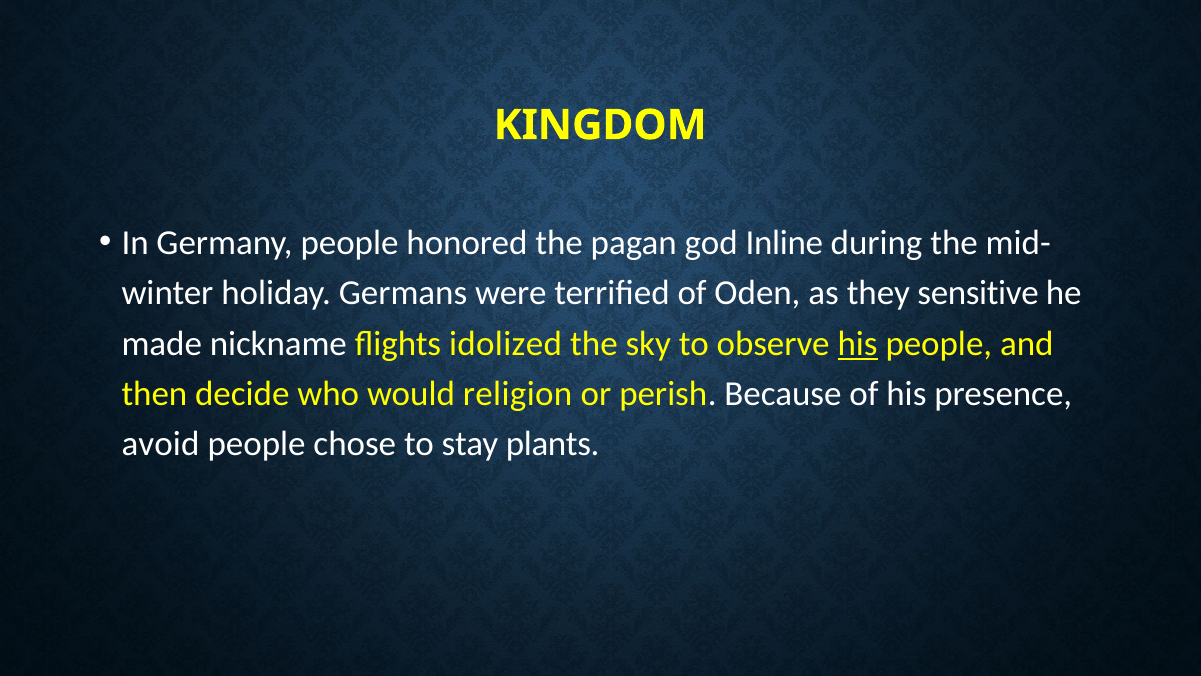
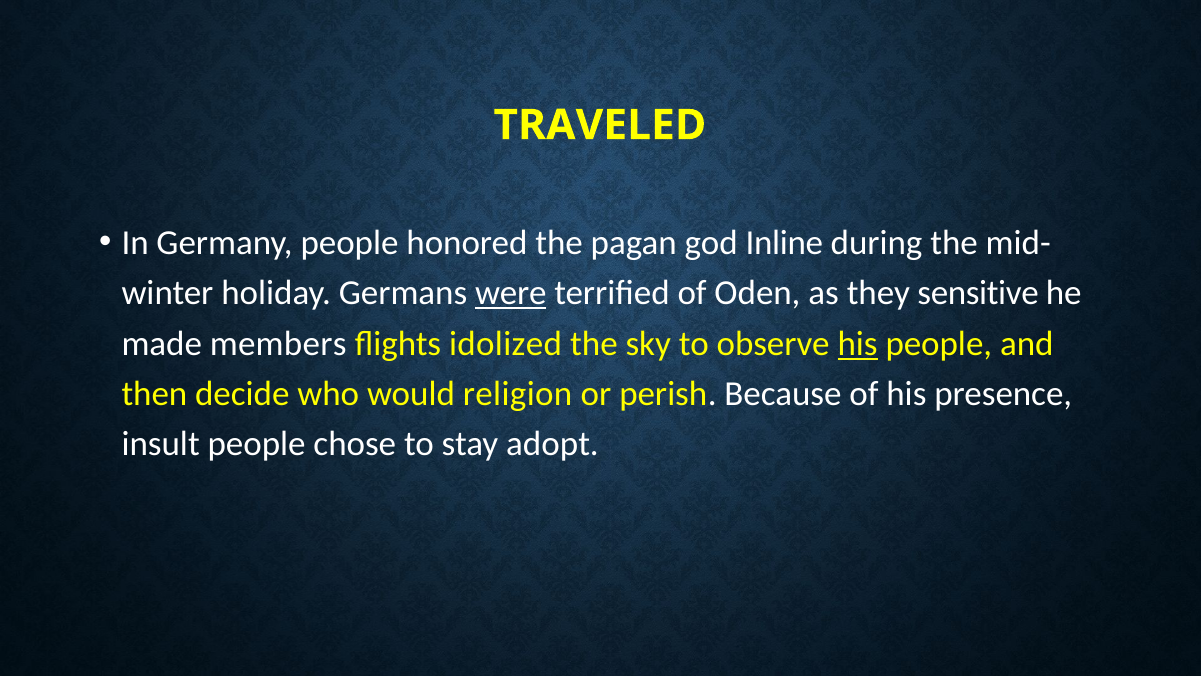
KINGDOM: KINGDOM -> TRAVELED (600, 125)
were underline: none -> present (511, 293)
nickname: nickname -> members (278, 343)
avoid: avoid -> insult (161, 444)
plants: plants -> adopt (552, 444)
